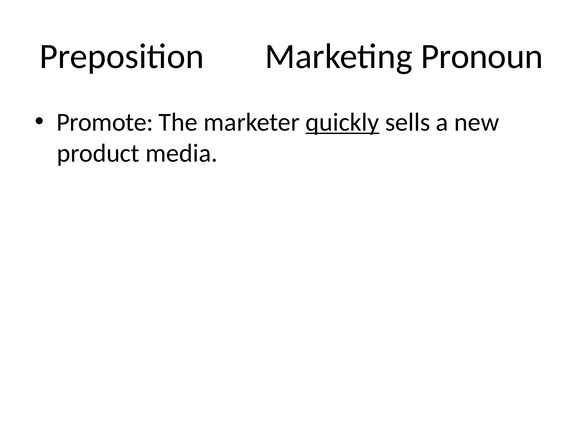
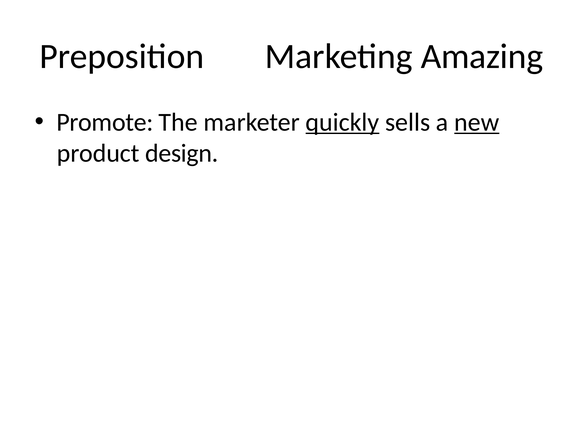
Pronoun: Pronoun -> Amazing (482, 56)
new underline: none -> present (477, 122)
media: media -> design (182, 153)
